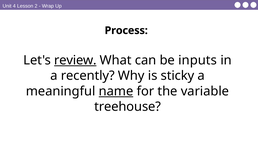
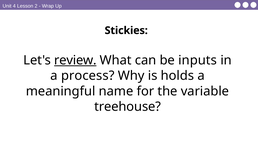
Process: Process -> Stickies (126, 31)
recently: recently -> process (88, 76)
sticky: sticky -> holds (177, 76)
name underline: present -> none (116, 91)
